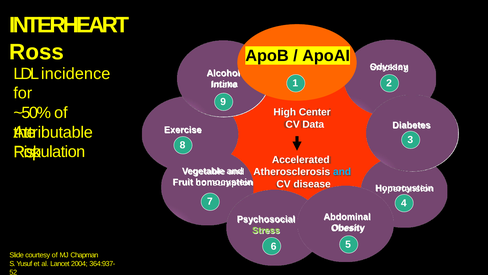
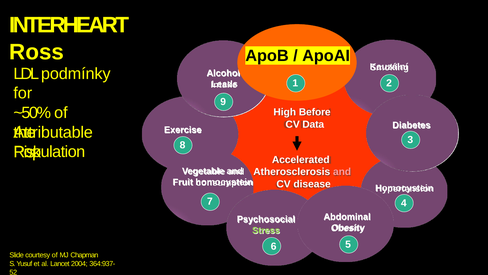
Odyssey: Odyssey -> Kauzální (389, 67)
incidence: incidence -> podmínky (76, 74)
Intima: Intima -> Leads (225, 84)
Center: Center -> Before (315, 112)
and colour: light blue -> pink (342, 172)
